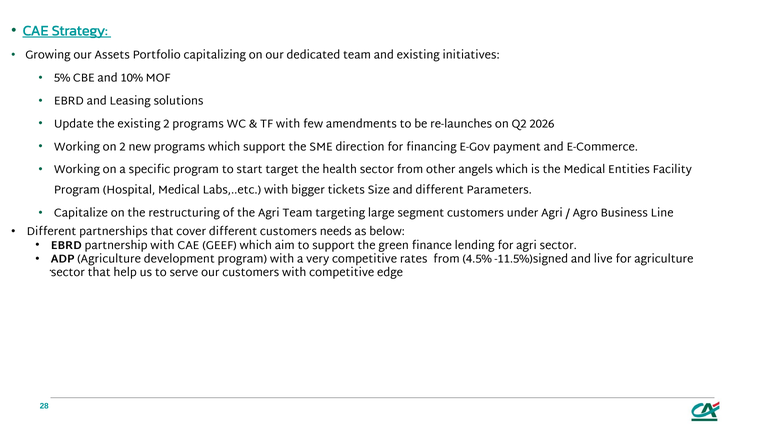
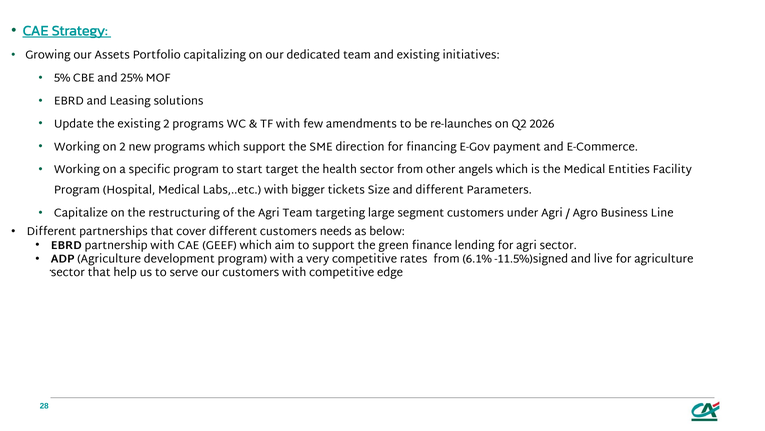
10%: 10% -> 25% (132, 78)
4.5%: 4.5% -> 6.1% (477, 259)
